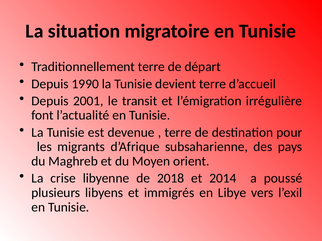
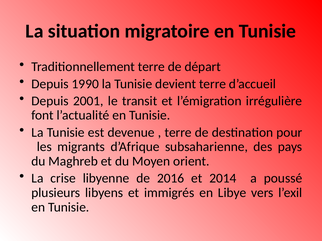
2018: 2018 -> 2016 (171, 179)
